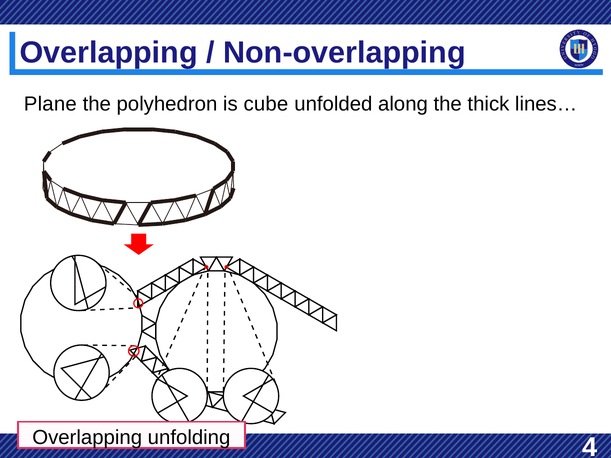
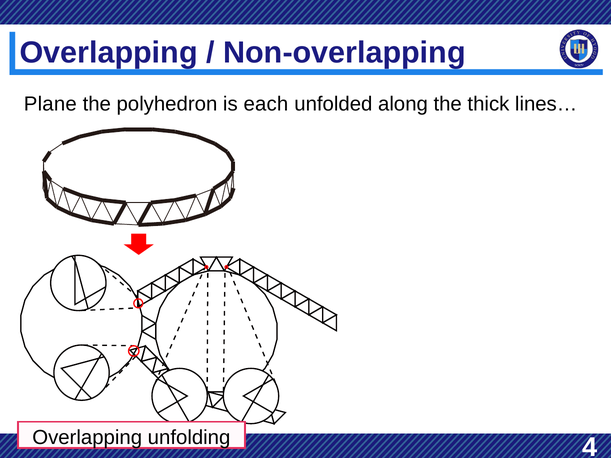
cube: cube -> each (266, 104)
